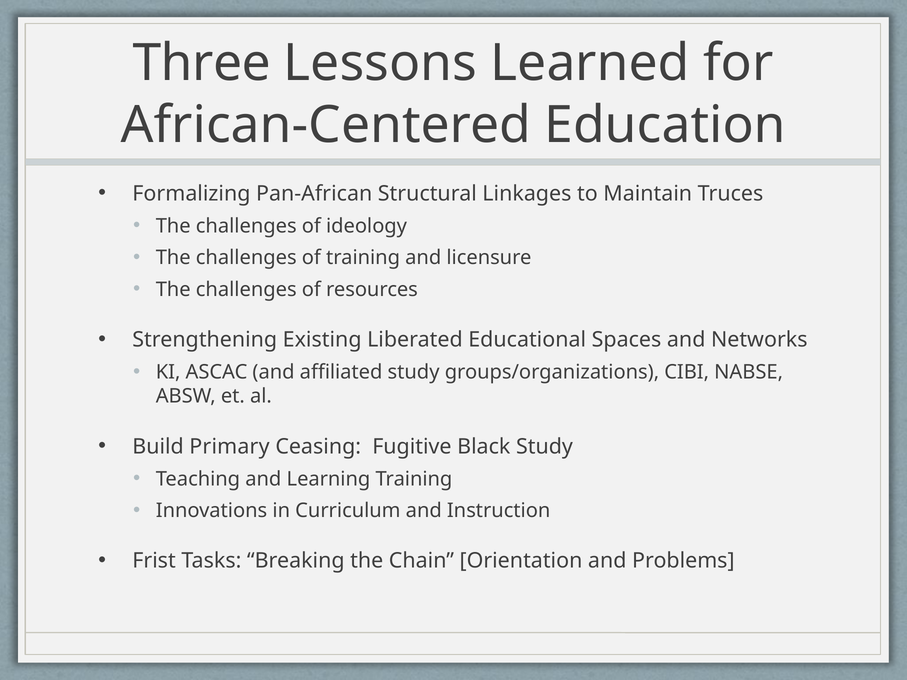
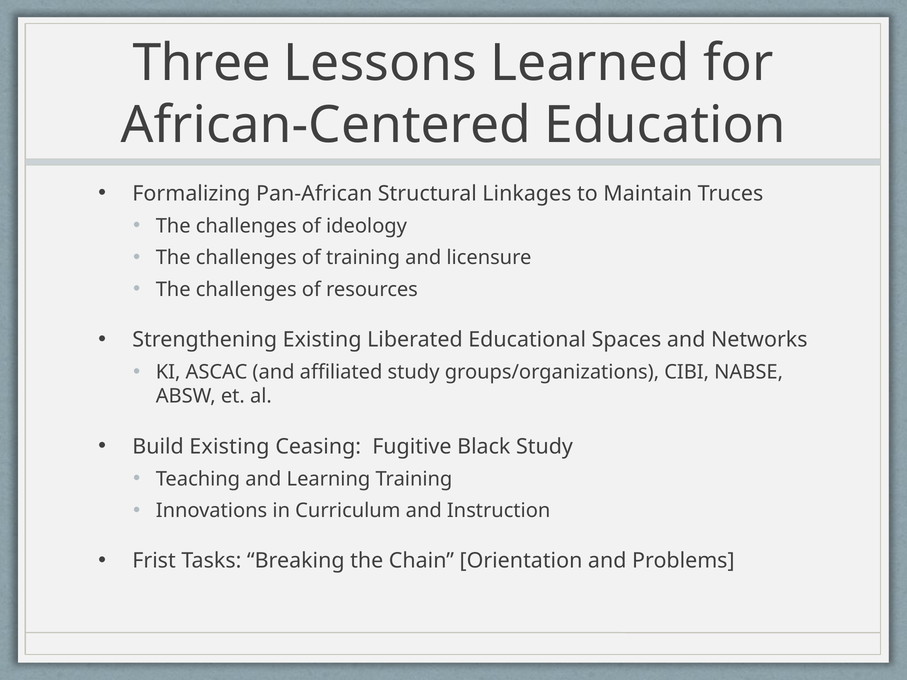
Build Primary: Primary -> Existing (229, 447)
